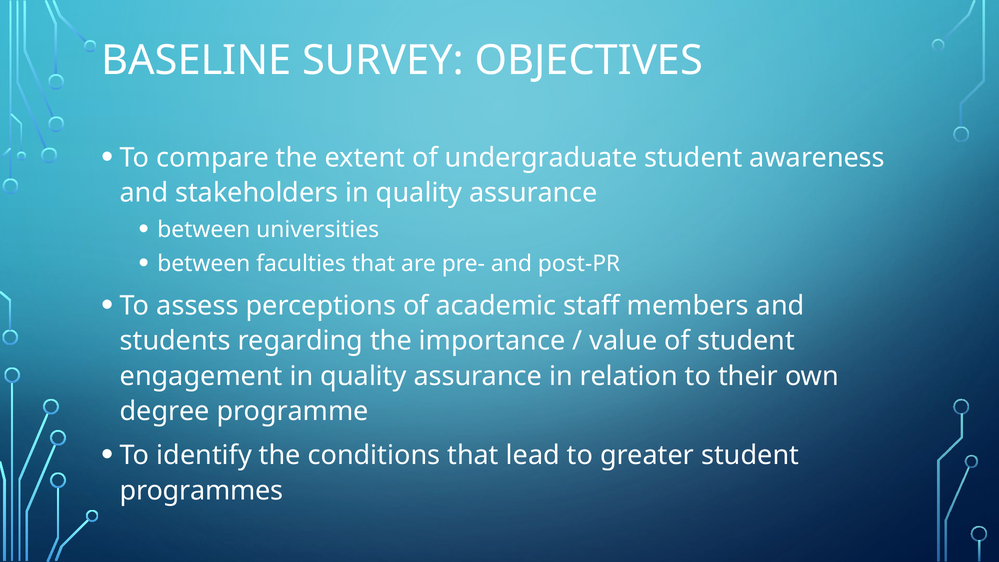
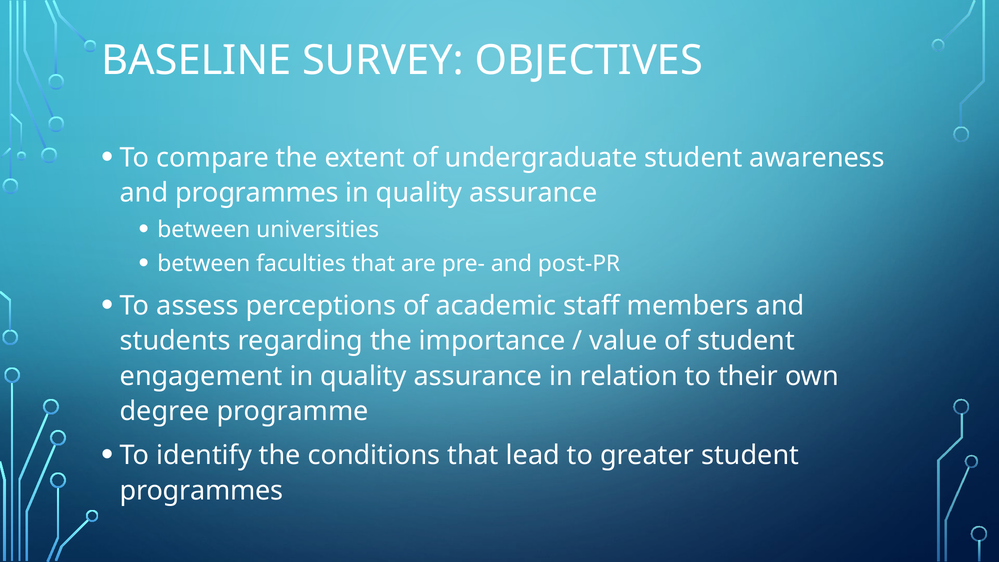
and stakeholders: stakeholders -> programmes (257, 193)
